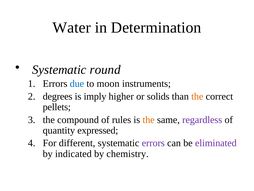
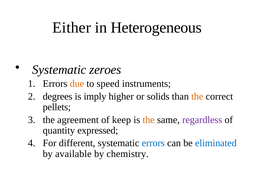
Water: Water -> Either (72, 28)
Determination: Determination -> Heterogeneous (156, 28)
round: round -> zeroes (105, 69)
due colour: blue -> orange (77, 83)
moon: moon -> speed (108, 83)
compound: compound -> agreement (78, 119)
rules: rules -> keep (121, 119)
errors colour: purple -> blue (153, 143)
eliminated colour: purple -> blue (216, 143)
indicated: indicated -> available (73, 153)
